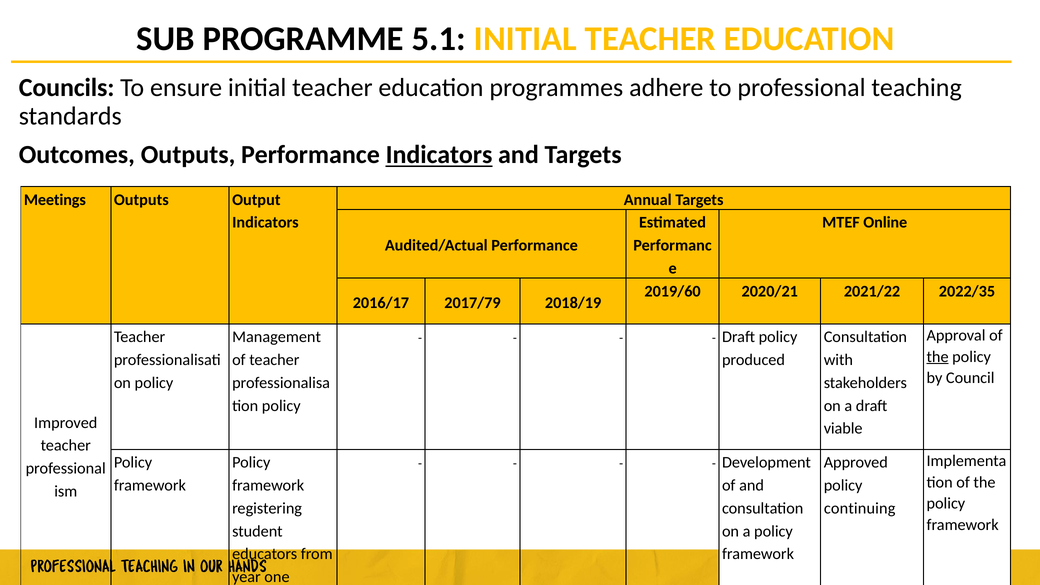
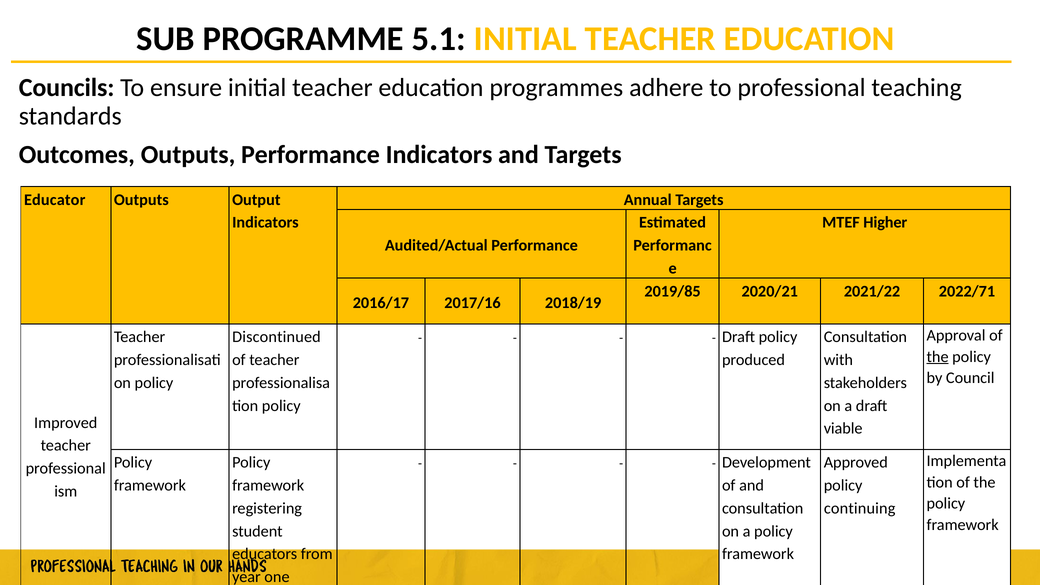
Indicators underline: present -> none (439, 155)
Meetings: Meetings -> Educator (55, 200)
Online: Online -> Higher (885, 223)
2019/60: 2019/60 -> 2019/85 (673, 291)
2022/35: 2022/35 -> 2022/71 (967, 291)
2017/79: 2017/79 -> 2017/16 (472, 303)
Management: Management -> Discontinued (276, 337)
